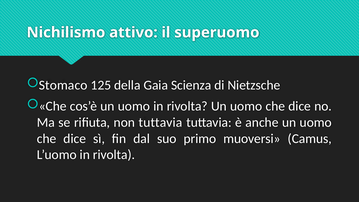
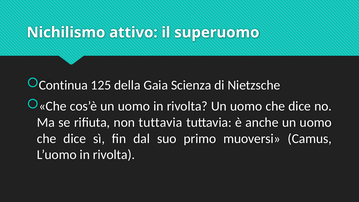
Stomaco: Stomaco -> Continua (63, 85)
